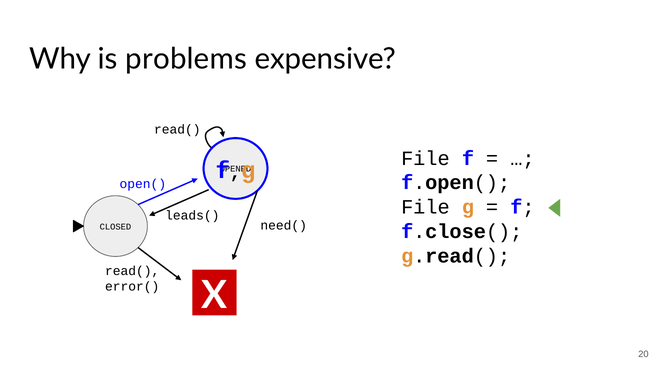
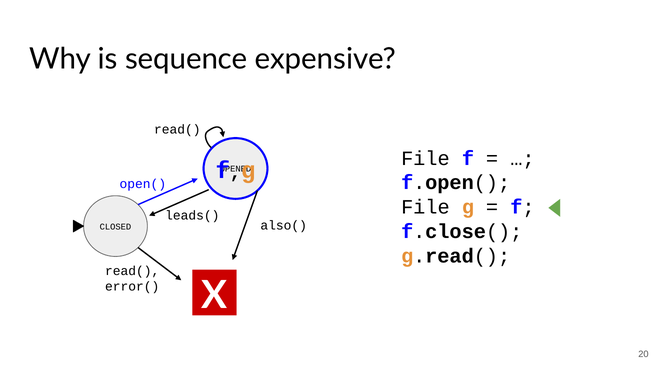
problems: problems -> sequence (186, 59)
need(: need( -> also( (284, 225)
